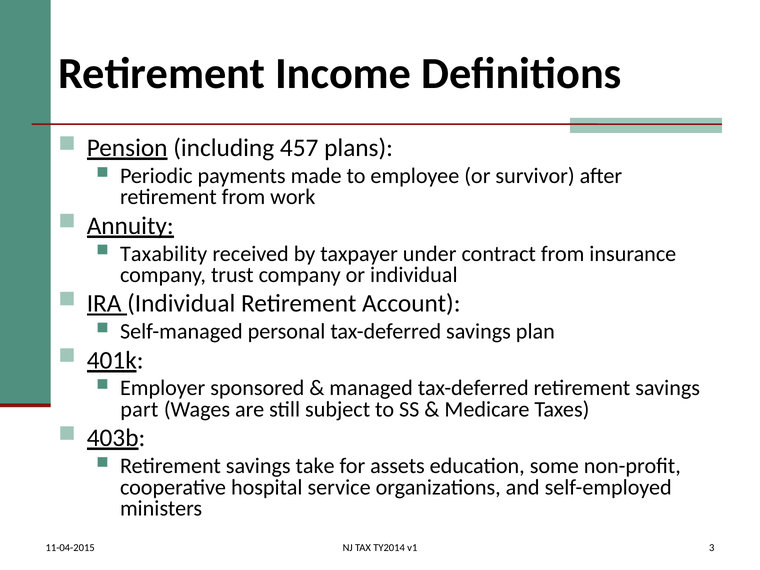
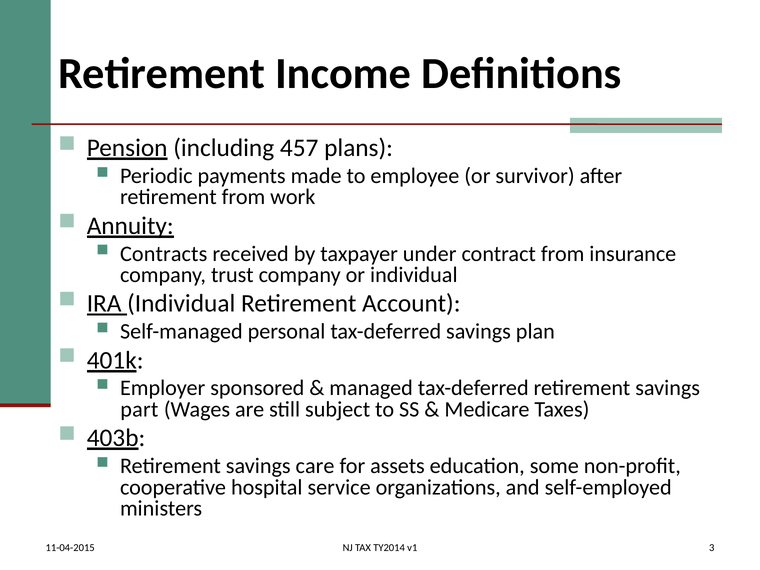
Taxability: Taxability -> Contracts (164, 254)
take: take -> care (315, 466)
